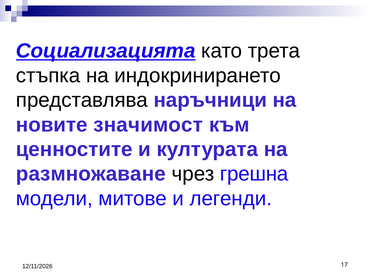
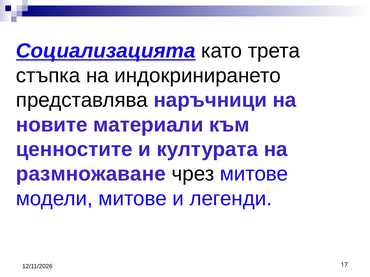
значимост: значимост -> материали (148, 125)
чрез грешна: грешна -> митове (254, 174)
